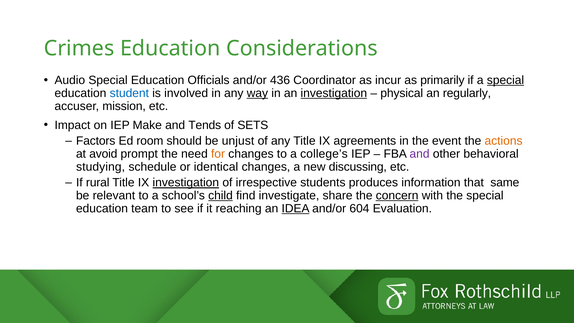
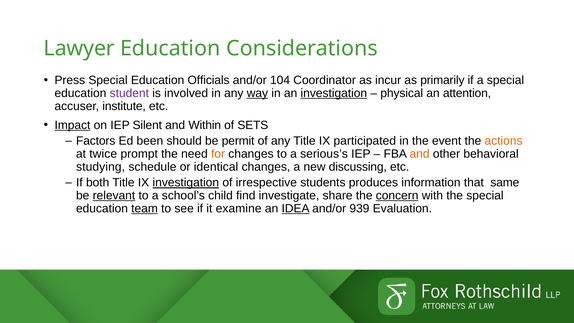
Crimes: Crimes -> Lawyer (79, 48)
Audio: Audio -> Press (70, 80)
436: 436 -> 104 (280, 80)
special underline: present -> none (505, 80)
student colour: blue -> purple (129, 93)
regularly: regularly -> attention (467, 93)
mission: mission -> institute (124, 106)
Impact underline: none -> present (72, 125)
Make: Make -> Silent (147, 125)
Tends: Tends -> Within (205, 125)
room: room -> been (150, 141)
unjust: unjust -> permit (238, 141)
agreements: agreements -> participated (365, 141)
avoid: avoid -> twice (103, 154)
college’s: college’s -> serious’s (324, 154)
and colour: purple -> orange (420, 154)
rural: rural -> both (98, 183)
relevant underline: none -> present (114, 196)
child underline: present -> none (220, 196)
team underline: none -> present (145, 208)
reaching: reaching -> examine (239, 208)
604: 604 -> 939 (359, 208)
